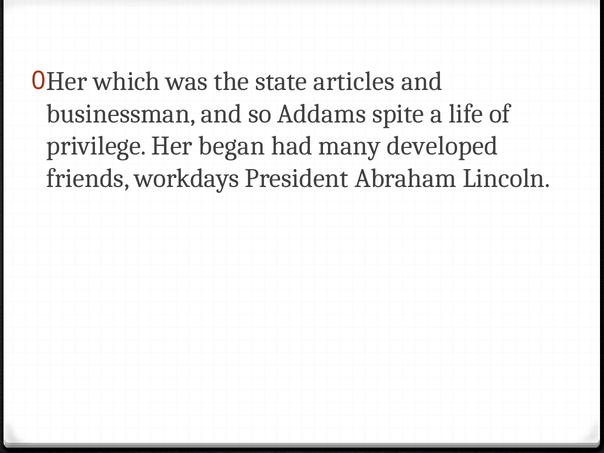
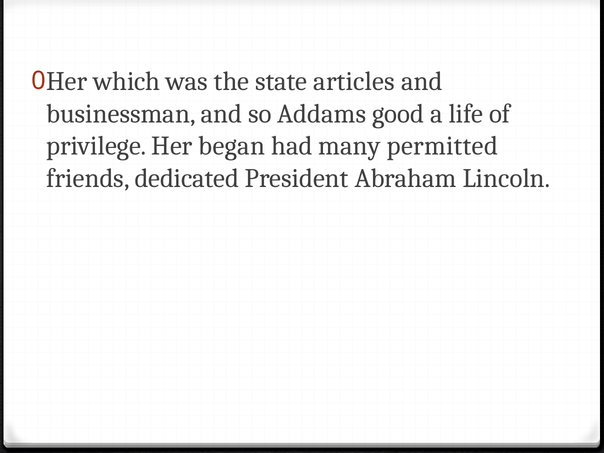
spite: spite -> good (398, 114)
developed: developed -> permitted (443, 146)
workdays: workdays -> dedicated (187, 178)
